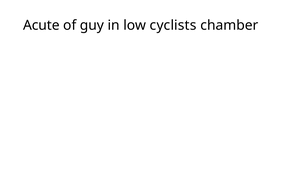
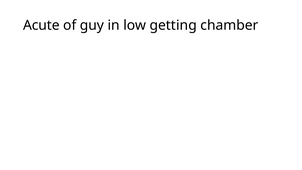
cyclists: cyclists -> getting (173, 25)
